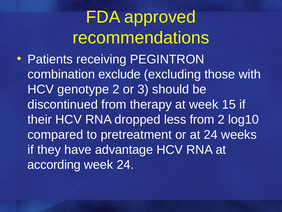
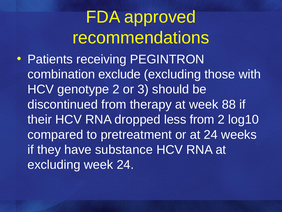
15: 15 -> 88 (229, 104)
advantage: advantage -> substance (124, 149)
according: according -> excluding (54, 164)
